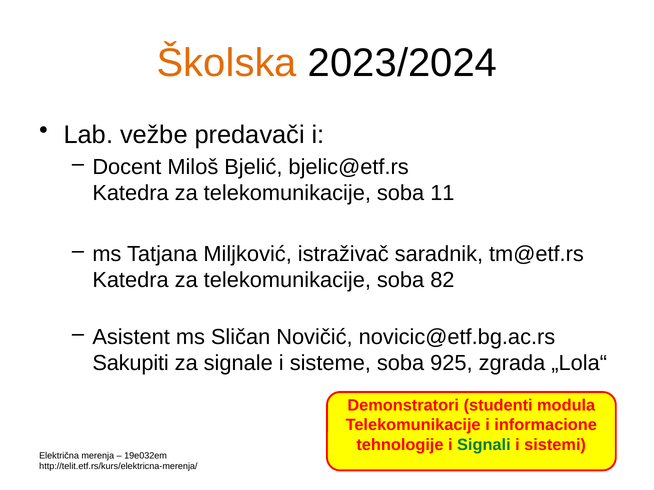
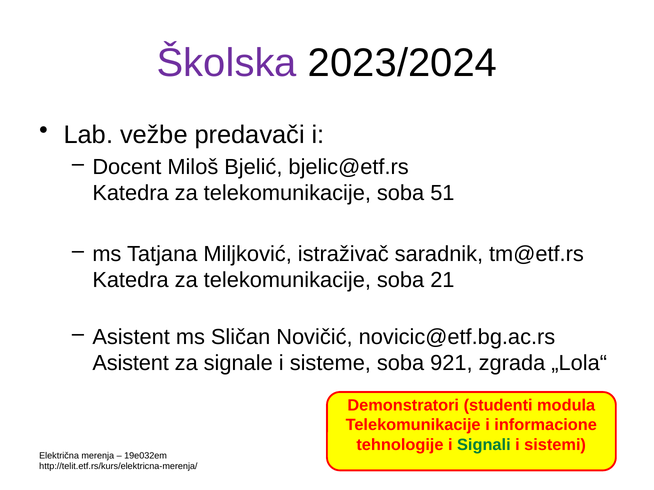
Školska colour: orange -> purple (227, 63)
11: 11 -> 51 (442, 193)
82: 82 -> 21 (442, 281)
Sakupiti: Sakupiti -> Asistent (131, 363)
925: 925 -> 921 (451, 363)
